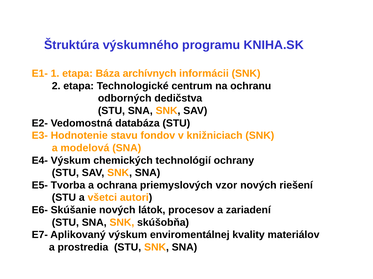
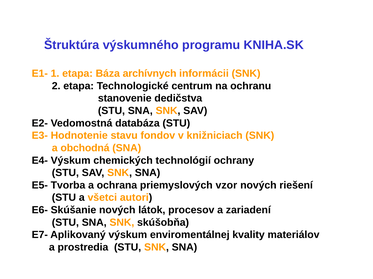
odborných: odborných -> stanovenie (125, 99)
modelová: modelová -> obchodná (85, 148)
